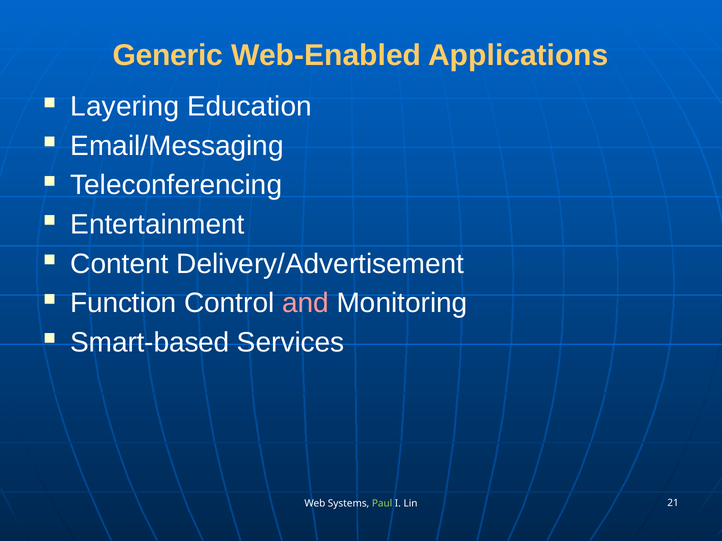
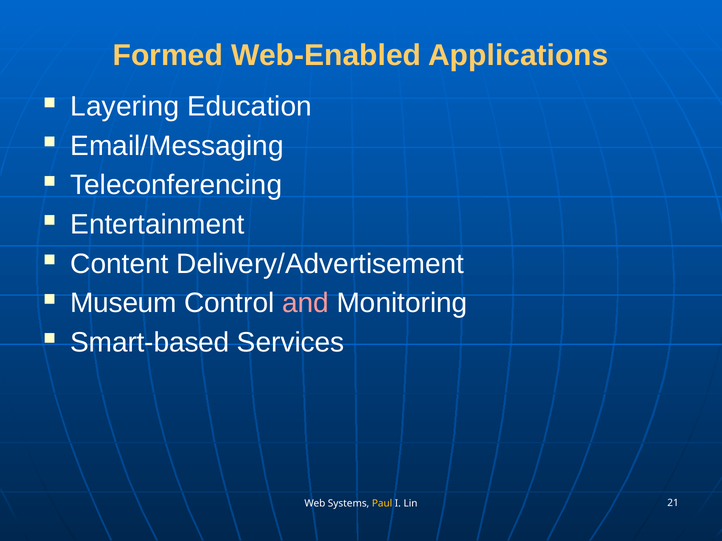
Generic: Generic -> Formed (168, 55)
Function: Function -> Museum (124, 303)
Paul colour: light green -> yellow (382, 504)
